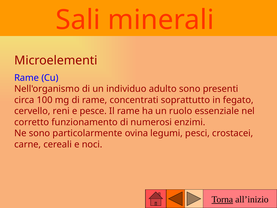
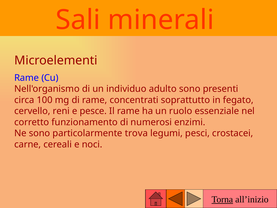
ovina: ovina -> trova (136, 133)
